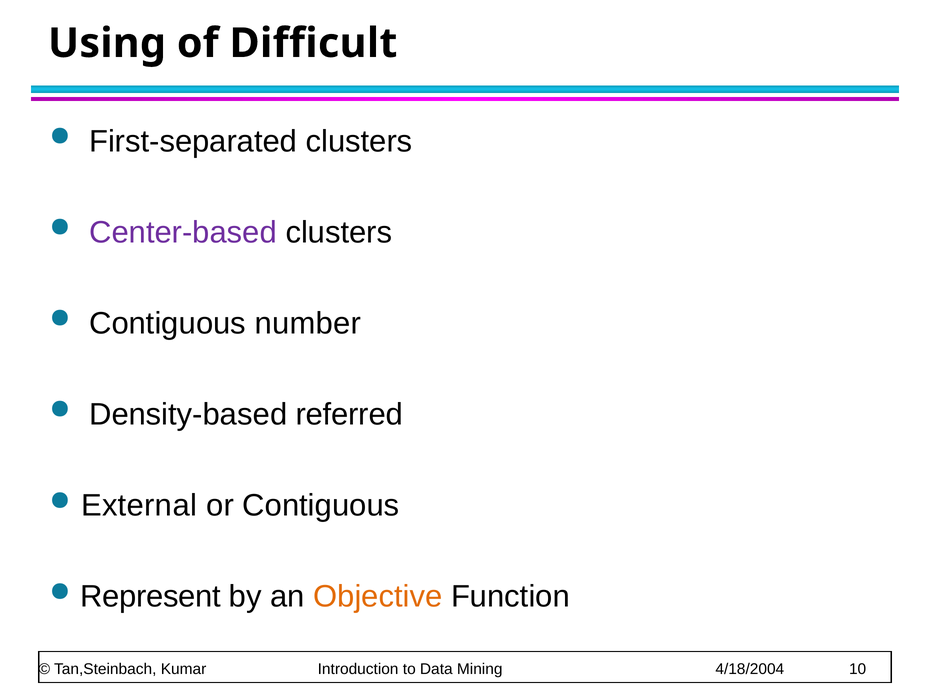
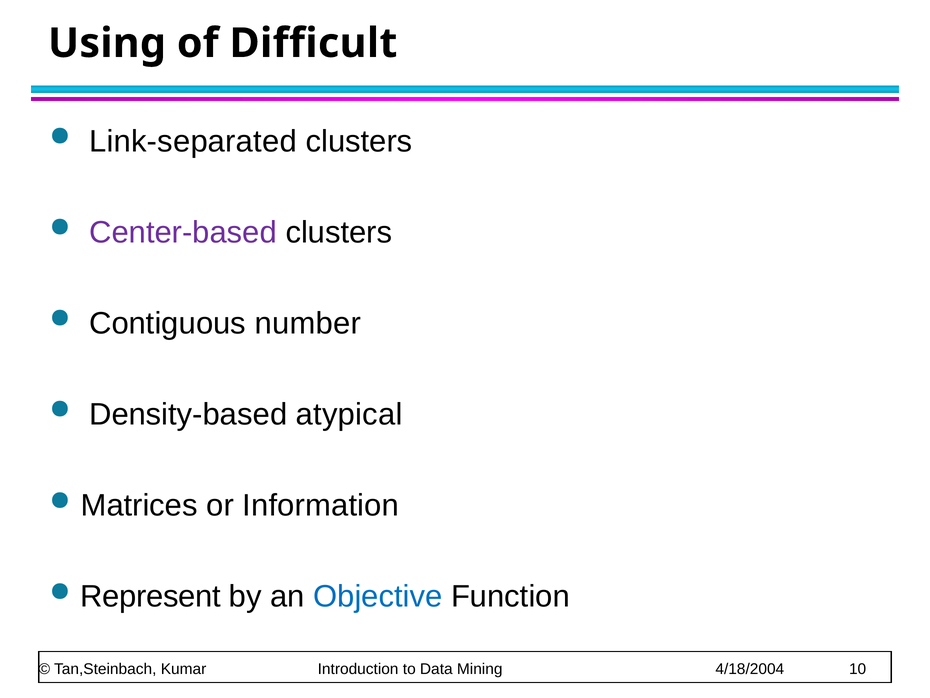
First-separated: First-separated -> Link-separated (193, 142)
referred: referred -> atypical (349, 414)
External: External -> Matrices (139, 505)
or Contiguous: Contiguous -> Information (321, 505)
Objective colour: orange -> blue (378, 596)
